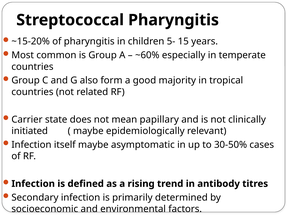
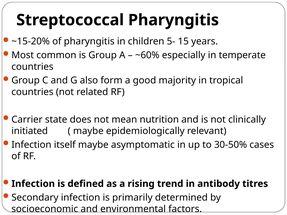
papillary: papillary -> nutrition (159, 120)
